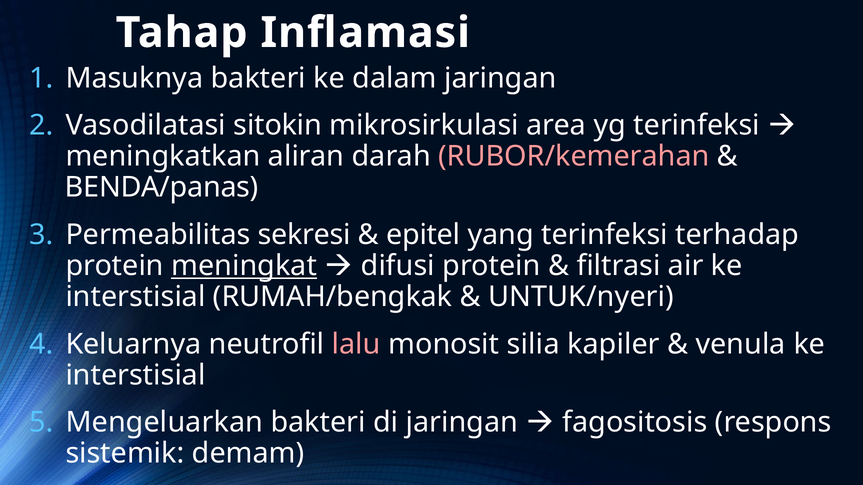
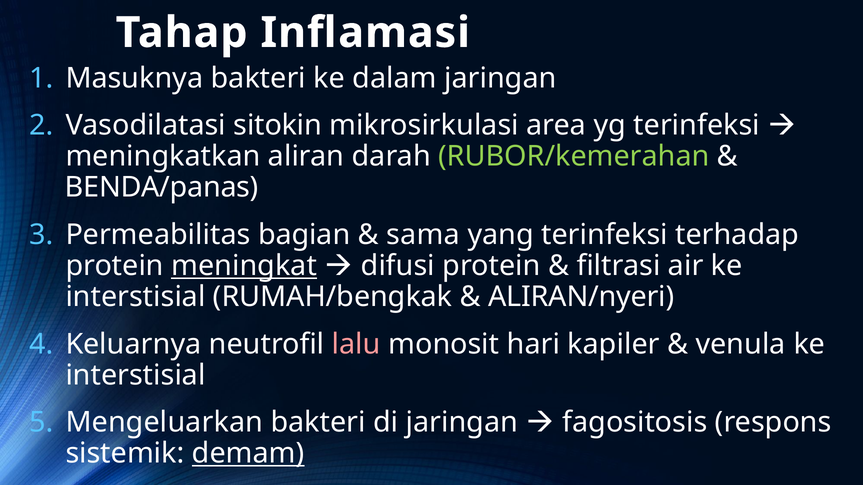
RUBOR/kemerahan colour: pink -> light green (574, 157)
sekresi: sekresi -> bagian (304, 235)
epitel: epitel -> sama (423, 235)
UNTUK/nyeri: UNTUK/nyeri -> ALIRAN/nyeri (581, 297)
silia: silia -> hari (533, 344)
demam underline: none -> present (248, 454)
